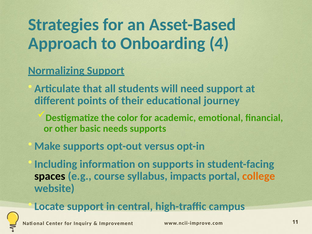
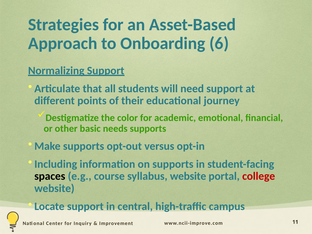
4: 4 -> 6 (219, 43)
syllabus impacts: impacts -> website (188, 176)
college colour: orange -> red (259, 176)
